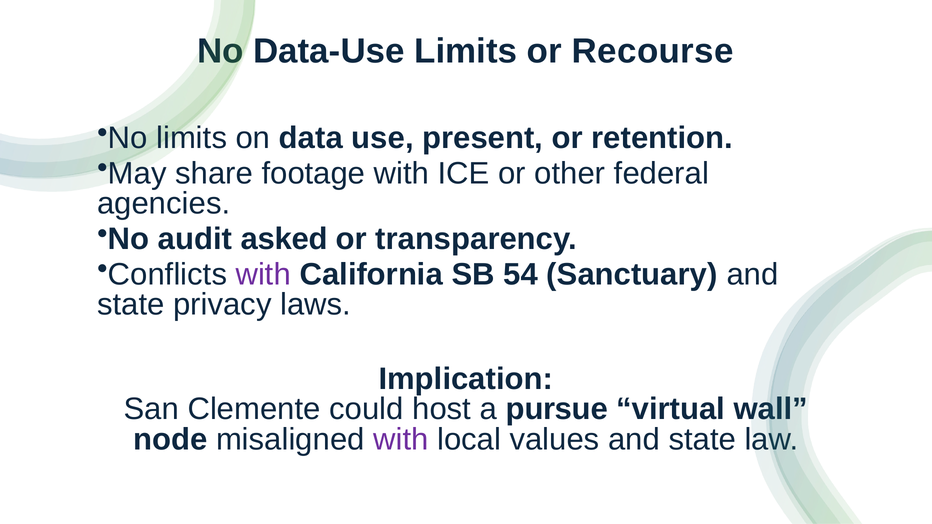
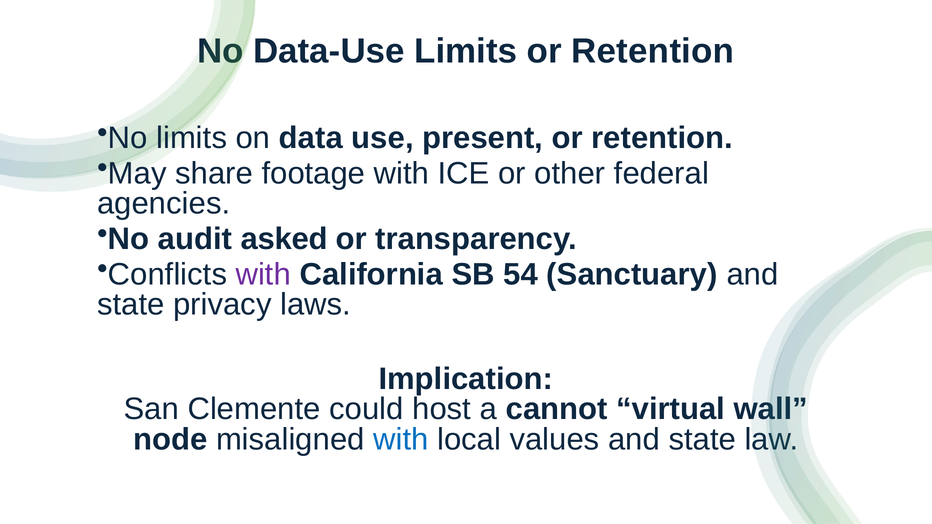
Limits or Recourse: Recourse -> Retention (653, 51)
pursue: pursue -> cannot (557, 409)
with colour: purple -> blue (401, 440)
